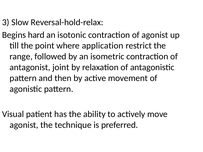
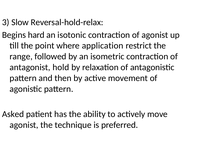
joint: joint -> hold (61, 67)
Visual: Visual -> Asked (13, 114)
